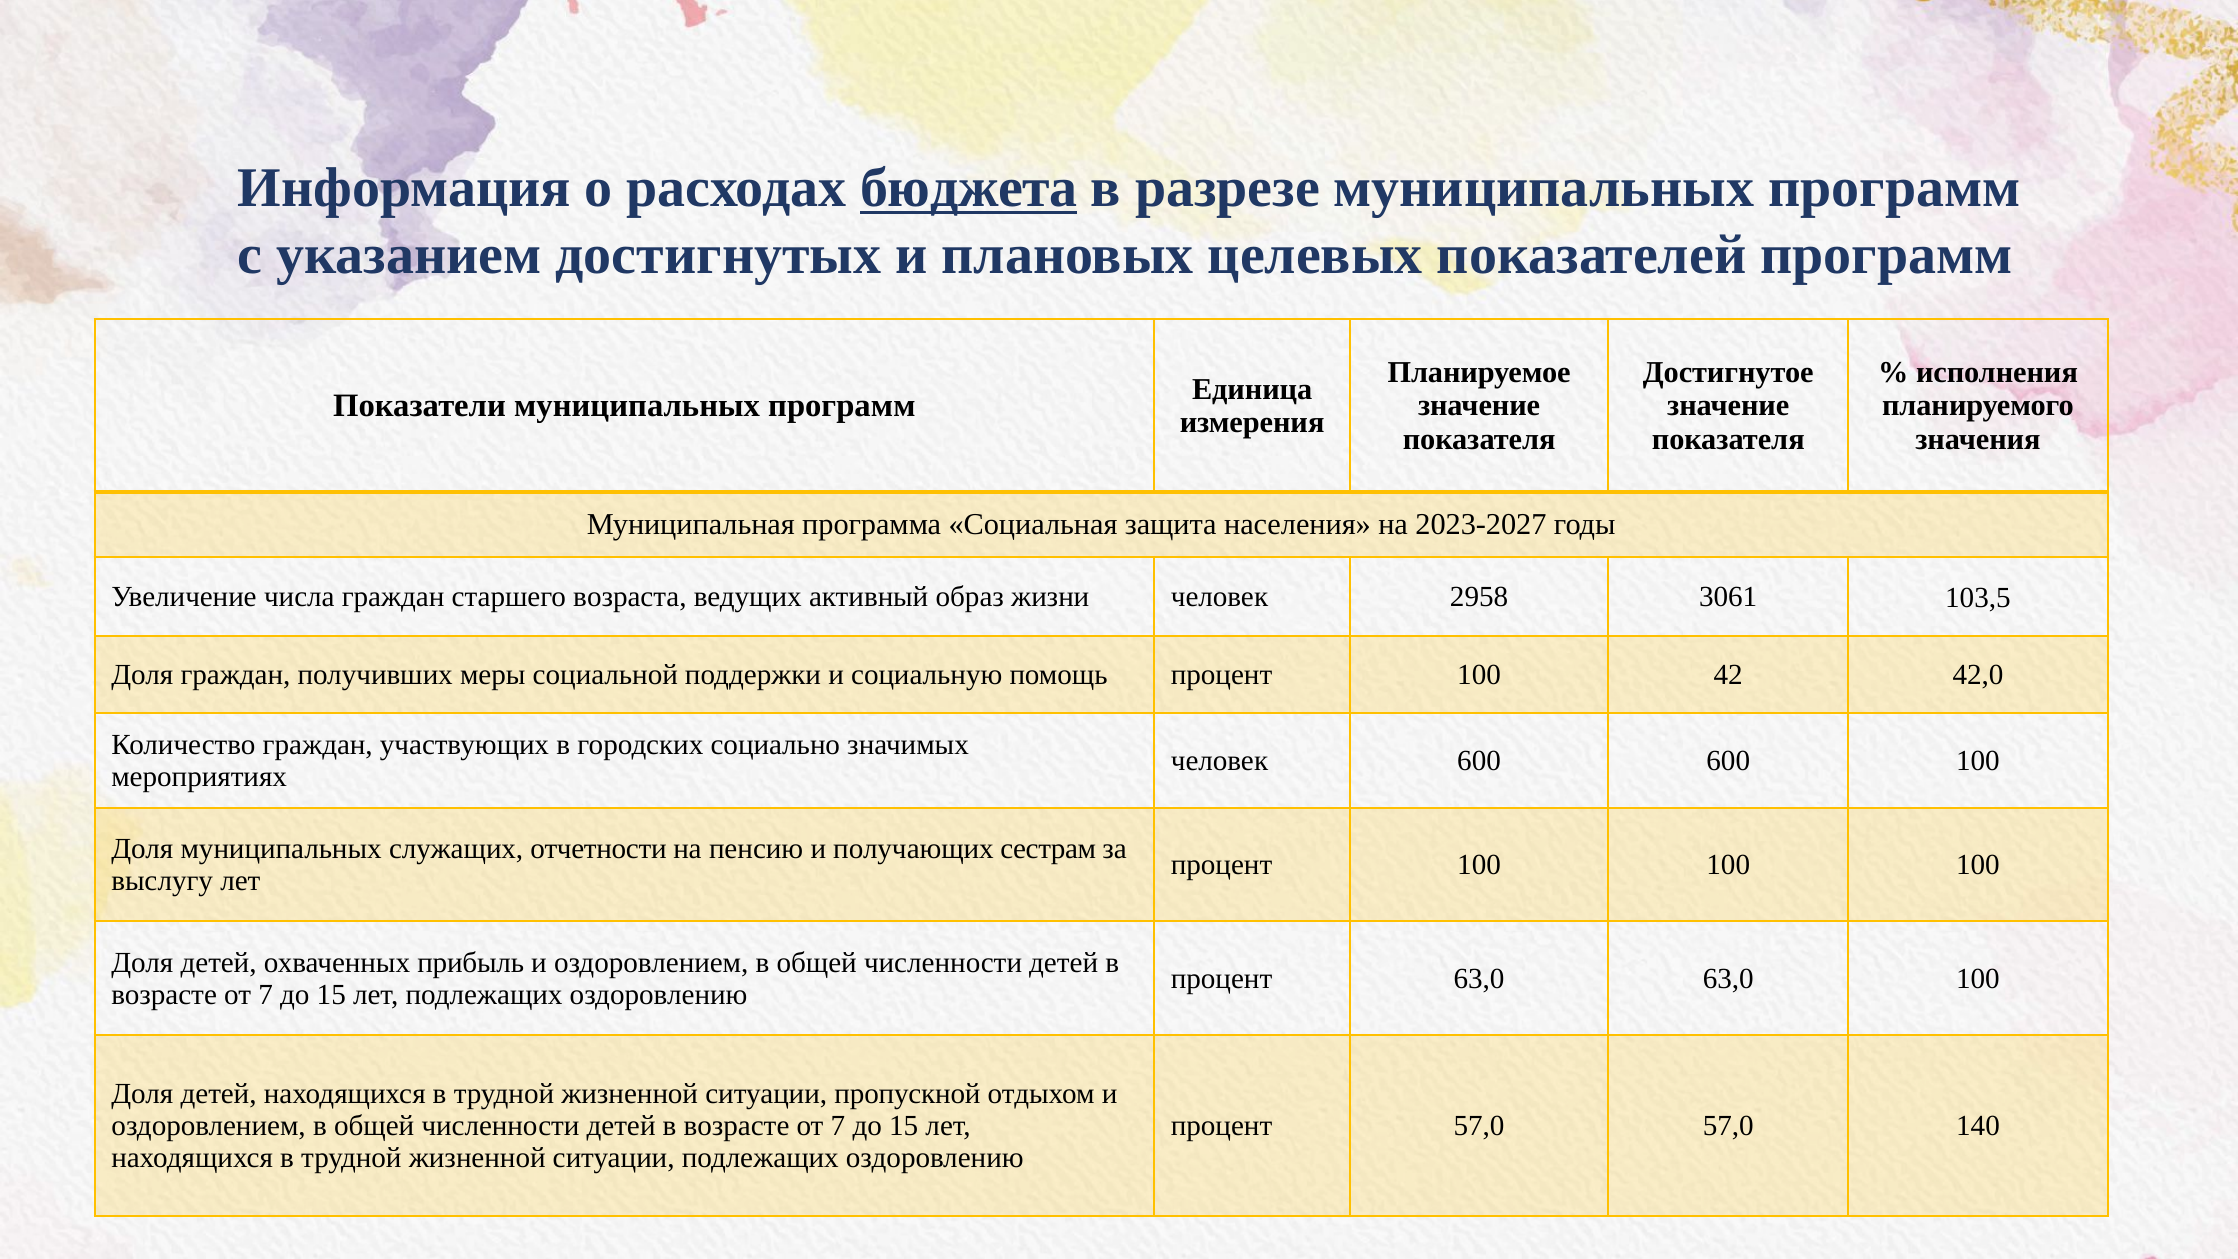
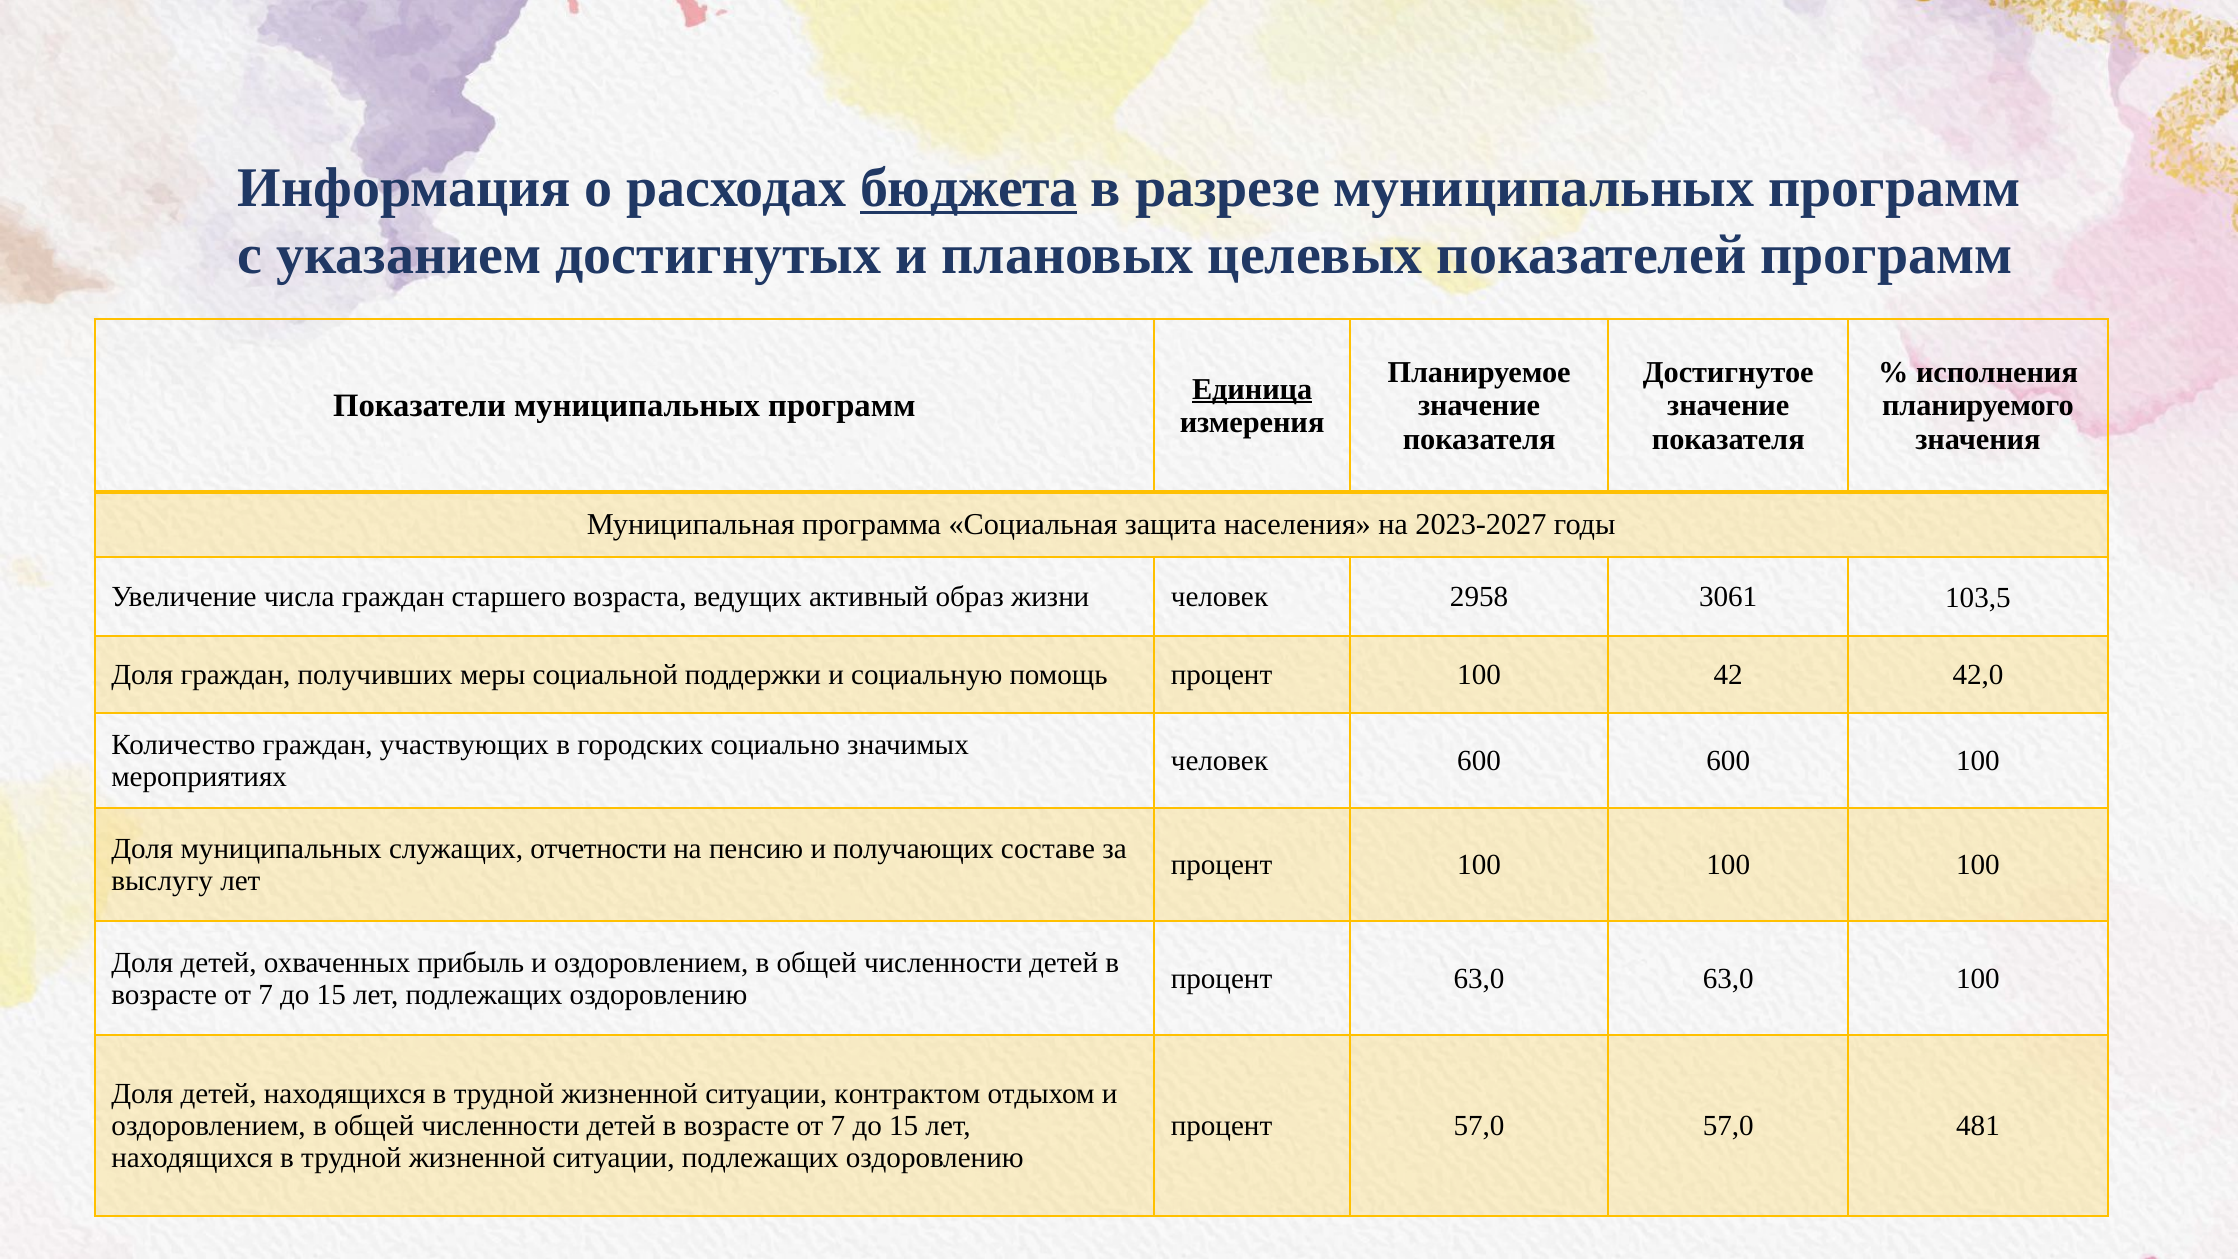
Единица underline: none -> present (1252, 389)
сестрам: сестрам -> составе (1048, 848)
пропускной: пропускной -> контрактом (907, 1094)
140: 140 -> 481 (1978, 1126)
